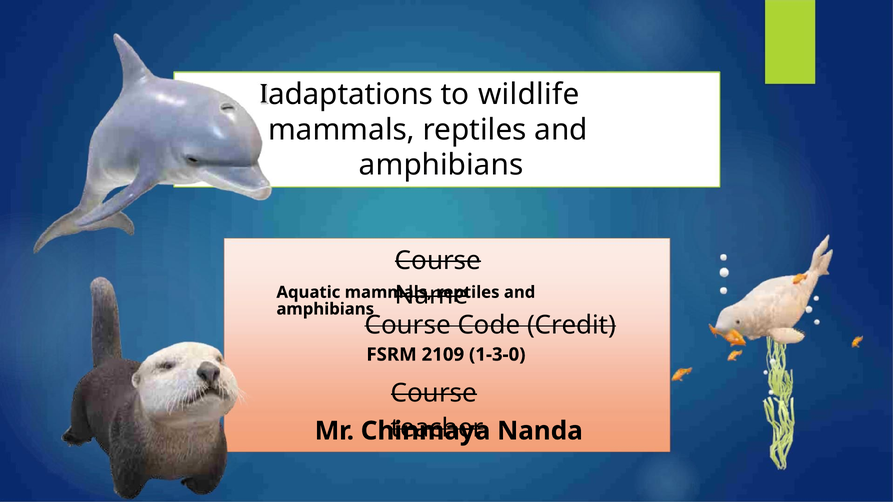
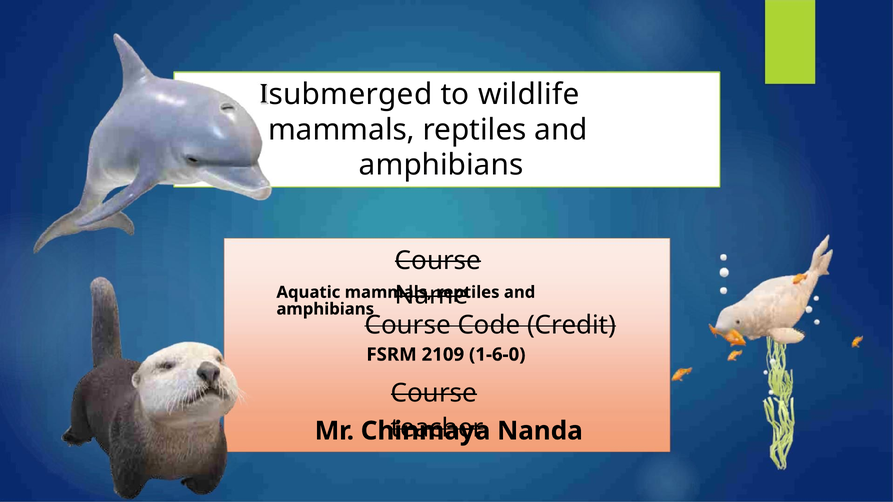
adaptations: adaptations -> submerged (350, 95)
1-3-0: 1-3-0 -> 1-6-0 (497, 355)
